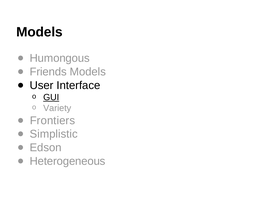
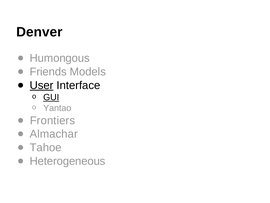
Models: Models -> Denver (39, 32)
User underline: none -> present (42, 85)
Variety: Variety -> Yantao (57, 108)
Simplistic: Simplistic -> Almachar (54, 134)
Edson: Edson -> Tahoe (46, 147)
